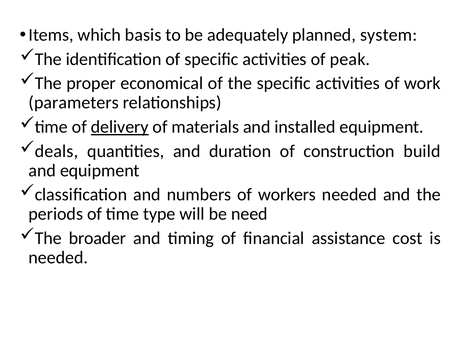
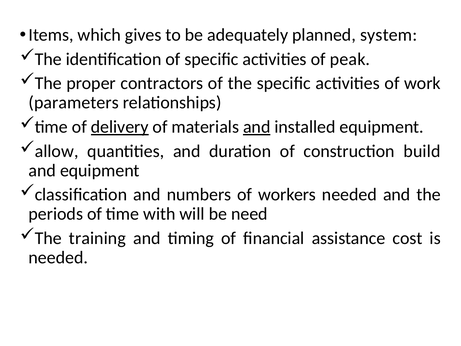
basis: basis -> gives (143, 35)
economical: economical -> contractors (162, 83)
and underline: none -> present (257, 127)
deals: deals -> allow (57, 151)
type: type -> with (159, 214)
broader: broader -> training (97, 238)
